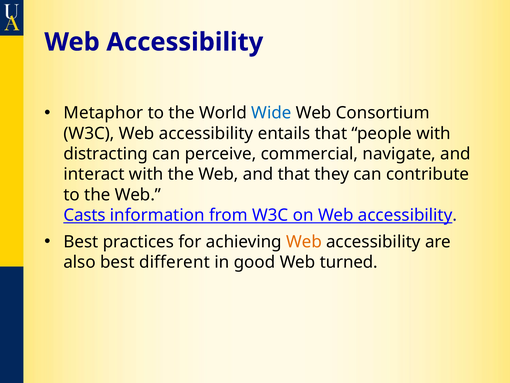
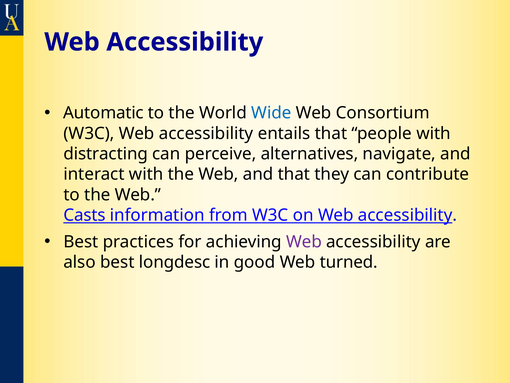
Metaphor: Metaphor -> Automatic (104, 113)
commercial: commercial -> alternatives (310, 154)
Web colour: orange -> purple (304, 241)
different: different -> longdesc (175, 262)
